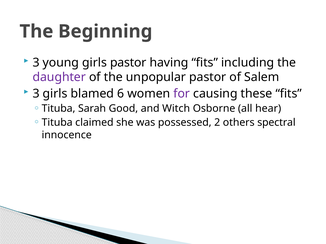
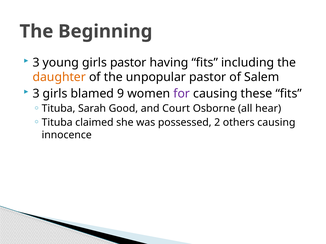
daughter colour: purple -> orange (59, 77)
6: 6 -> 9 (121, 94)
Witch: Witch -> Court (176, 109)
others spectral: spectral -> causing (276, 123)
